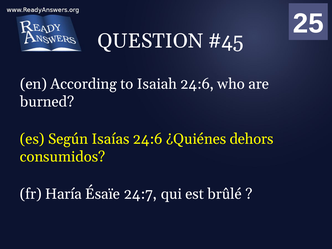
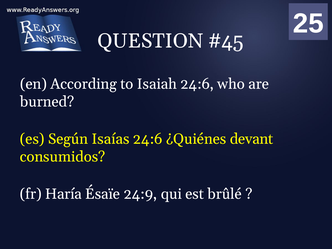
dehors: dehors -> devant (251, 139)
24:7: 24:7 -> 24:9 (140, 194)
